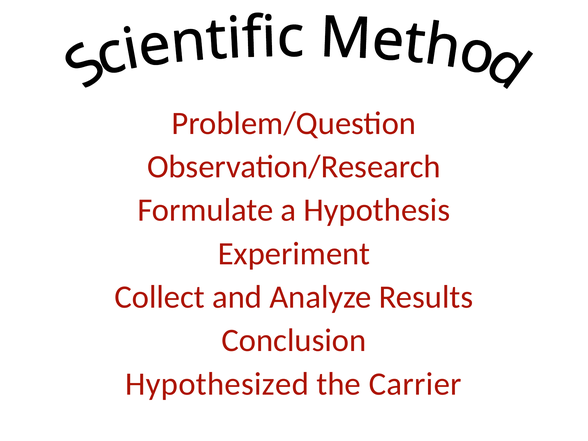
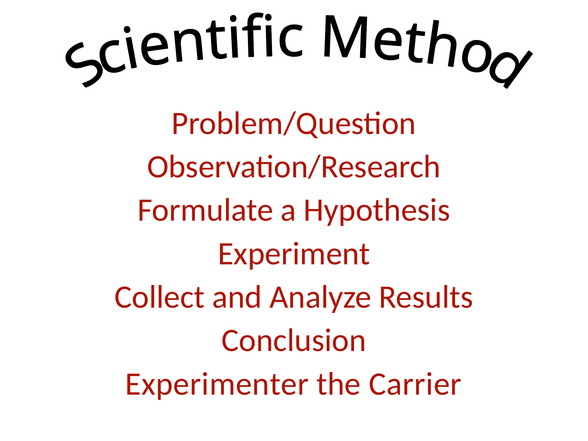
Hypothesized: Hypothesized -> Experimenter (217, 384)
